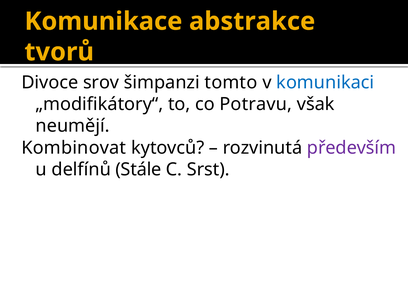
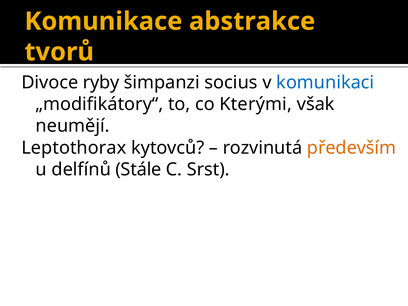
srov: srov -> ryby (101, 82)
tomto: tomto -> socius (231, 82)
Potravu: Potravu -> Kterými (256, 104)
Kombinovat: Kombinovat -> Leptothorax (74, 148)
především colour: purple -> orange (352, 148)
